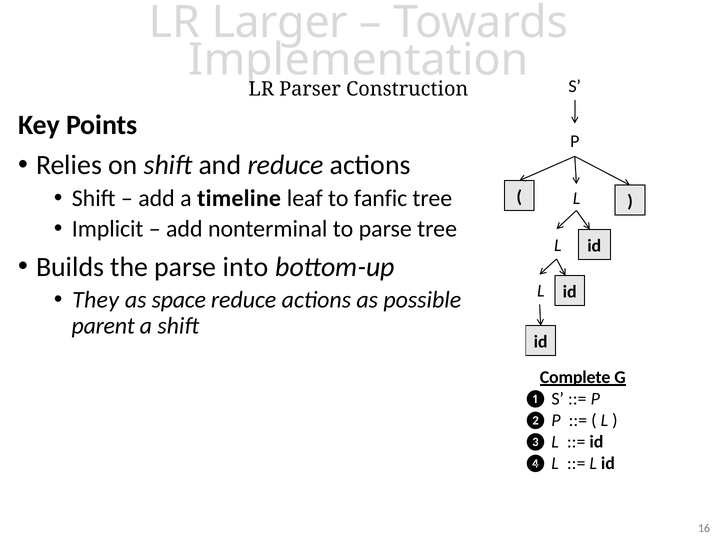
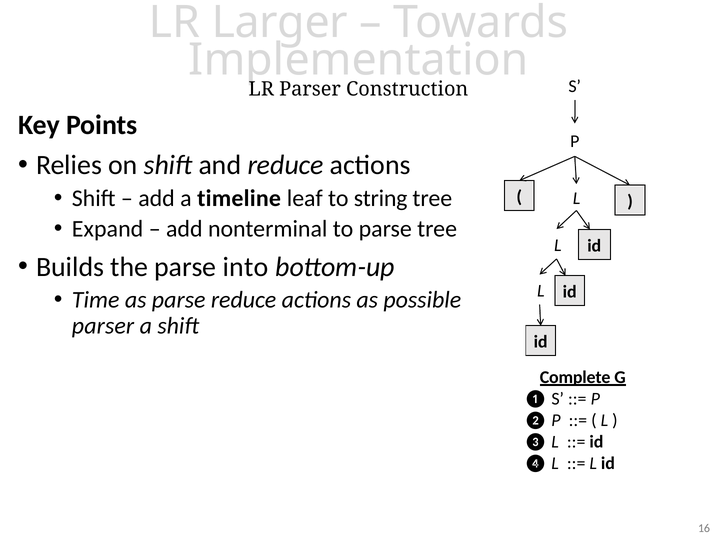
fanfic: fanfic -> string (381, 198)
Implicit: Implicit -> Expand (108, 229)
They: They -> Time (96, 300)
as space: space -> parse (179, 300)
parent: parent -> parser (103, 325)
